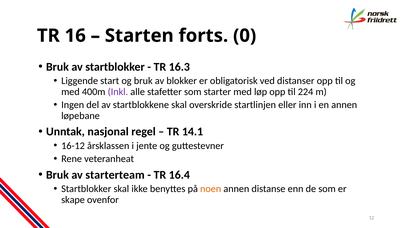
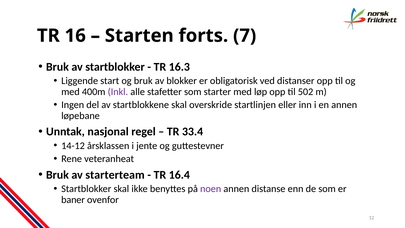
0: 0 -> 7 (245, 36)
224: 224 -> 502 (306, 92)
14.1: 14.1 -> 33.4 (193, 132)
16-12: 16-12 -> 14-12 (73, 146)
noen colour: orange -> purple (211, 189)
skape: skape -> baner (73, 200)
